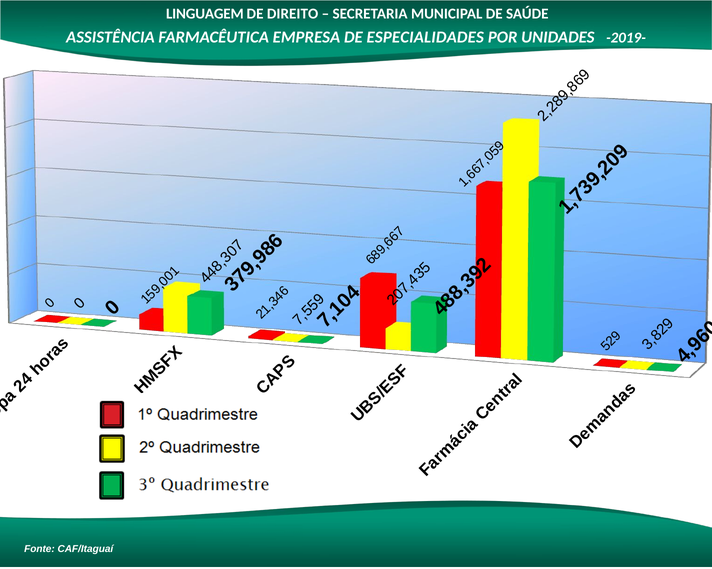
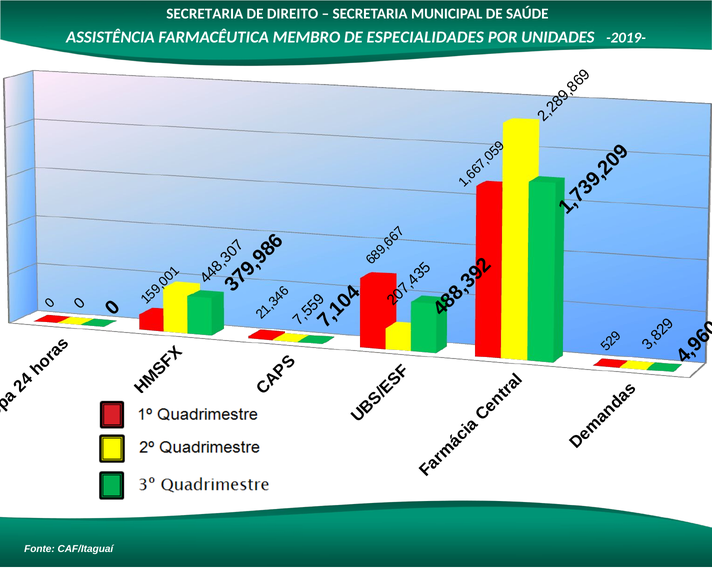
LINGUAGEM: LINGUAGEM -> SECRETARIA (205, 14)
EMPRESA: EMPRESA -> MEMBRO (306, 37)
